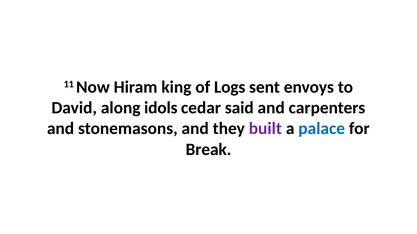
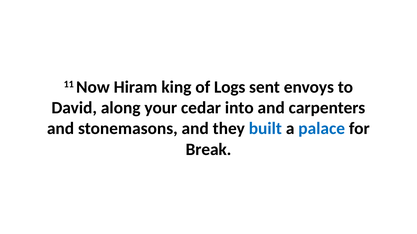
idols: idols -> your (161, 108)
said: said -> into (239, 108)
built colour: purple -> blue (265, 129)
